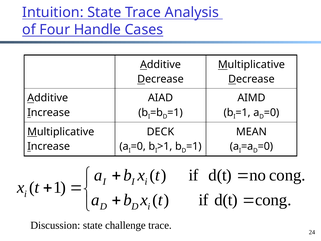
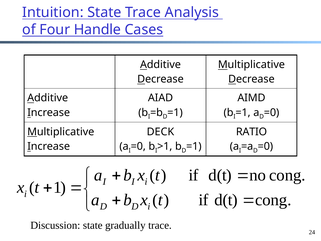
MEAN: MEAN -> RATIO (251, 132)
challenge: challenge -> gradually (125, 225)
